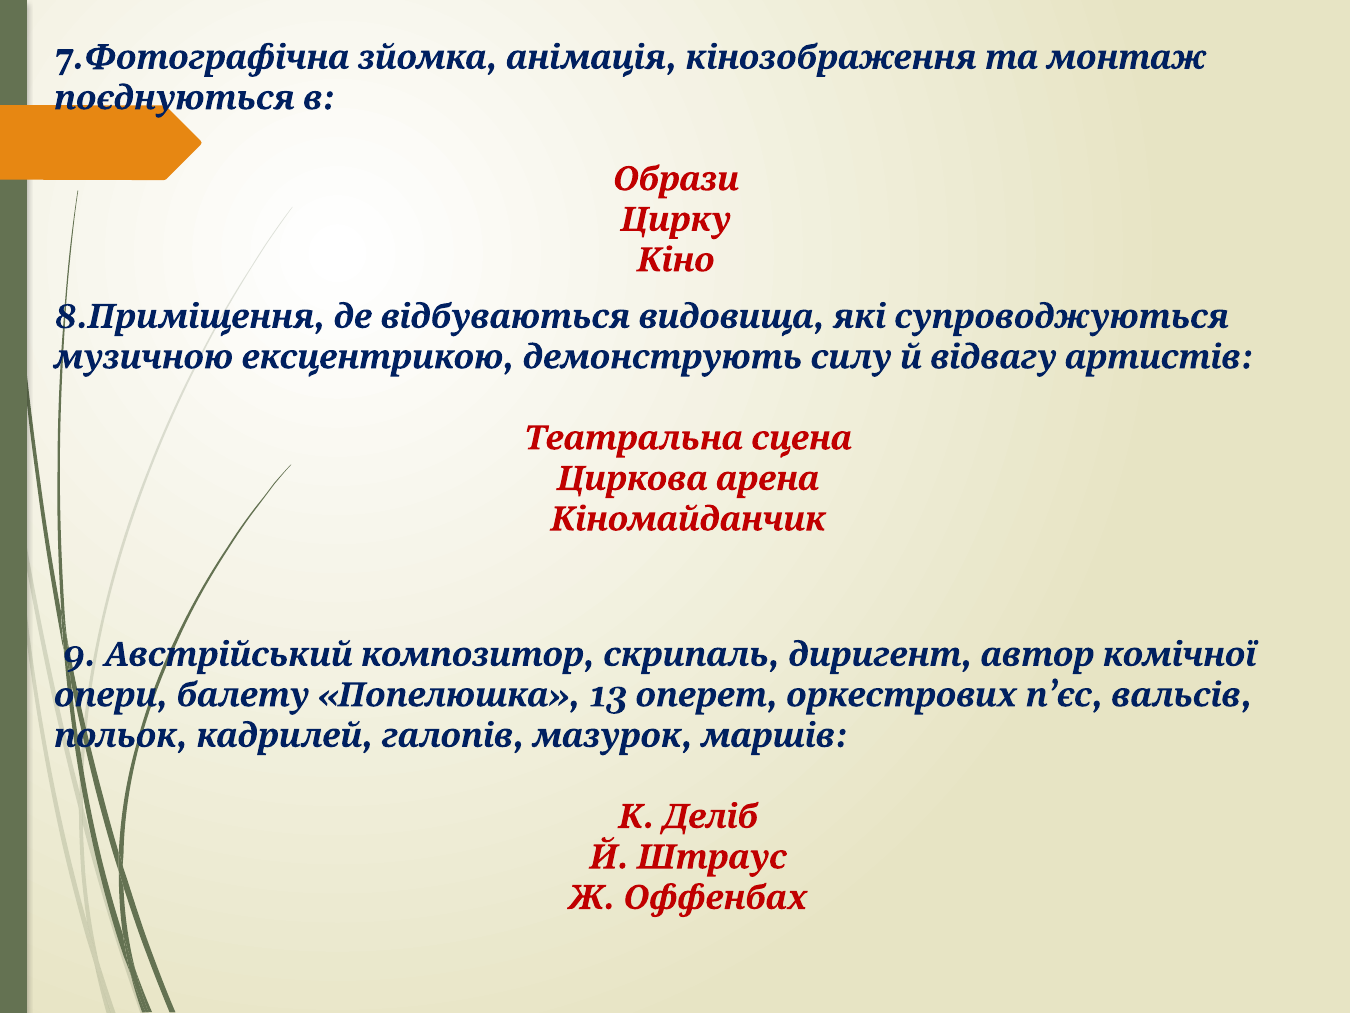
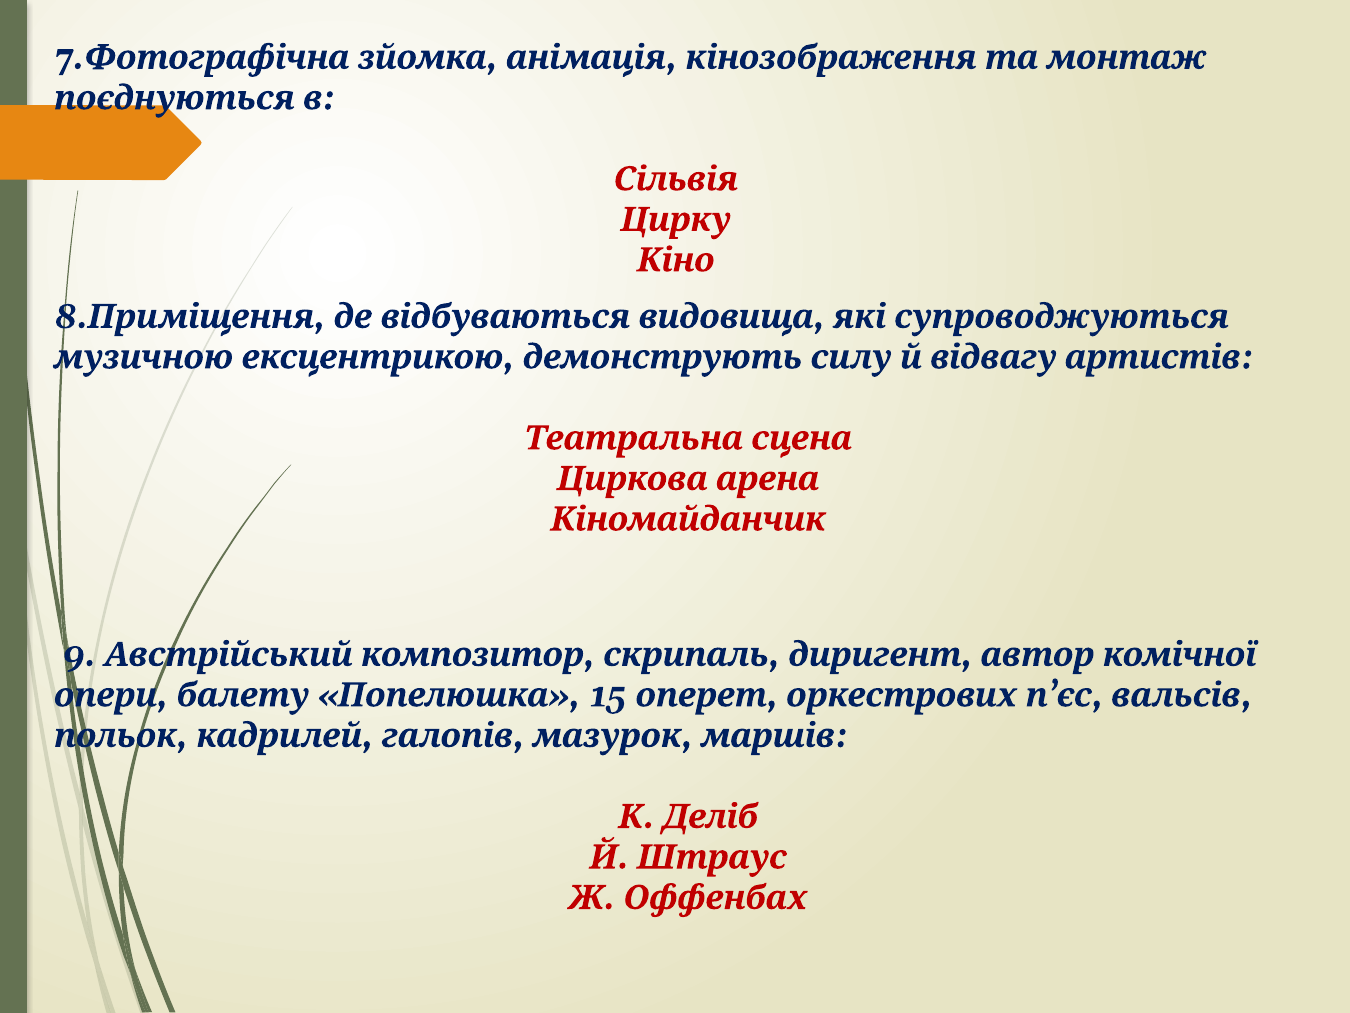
Образи: Образи -> Сільвія (676, 179)
13: 13 -> 15 (608, 695)
